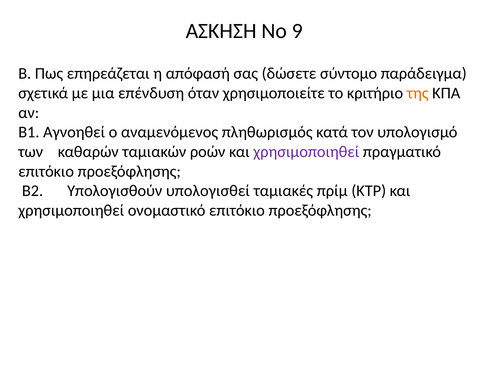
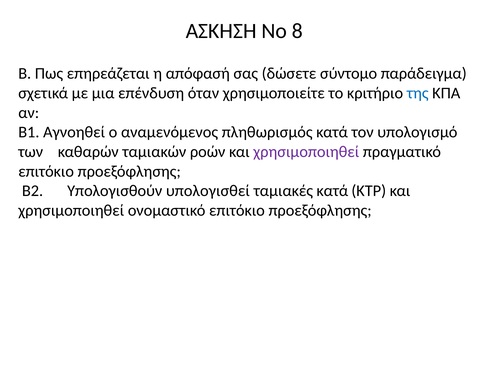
9: 9 -> 8 (297, 31)
της colour: orange -> blue (418, 93)
ταμιακές πρίμ: πρίμ -> κατά (332, 191)
